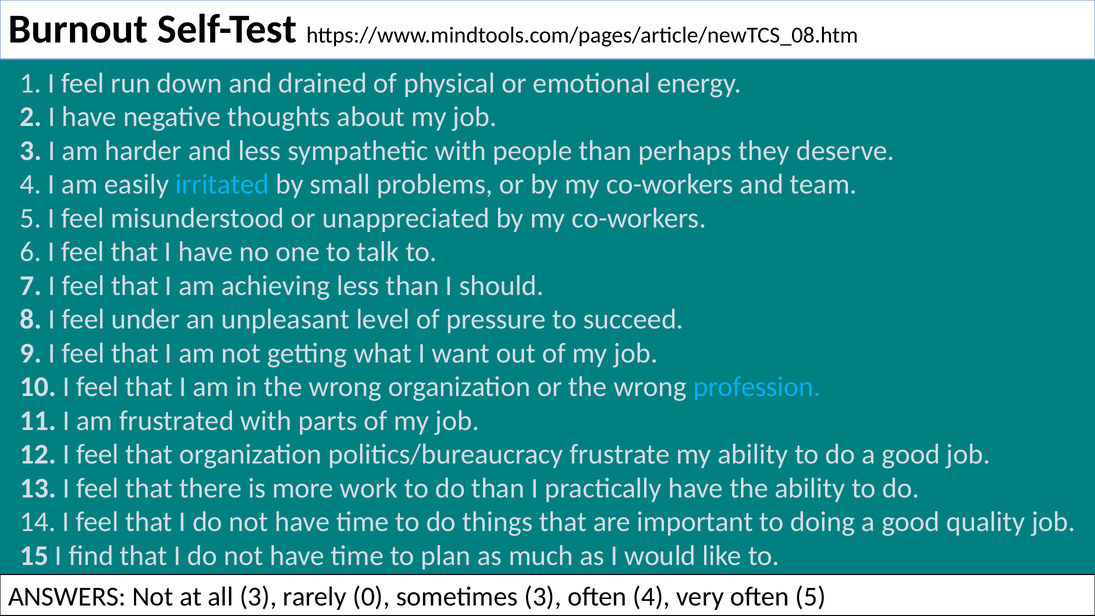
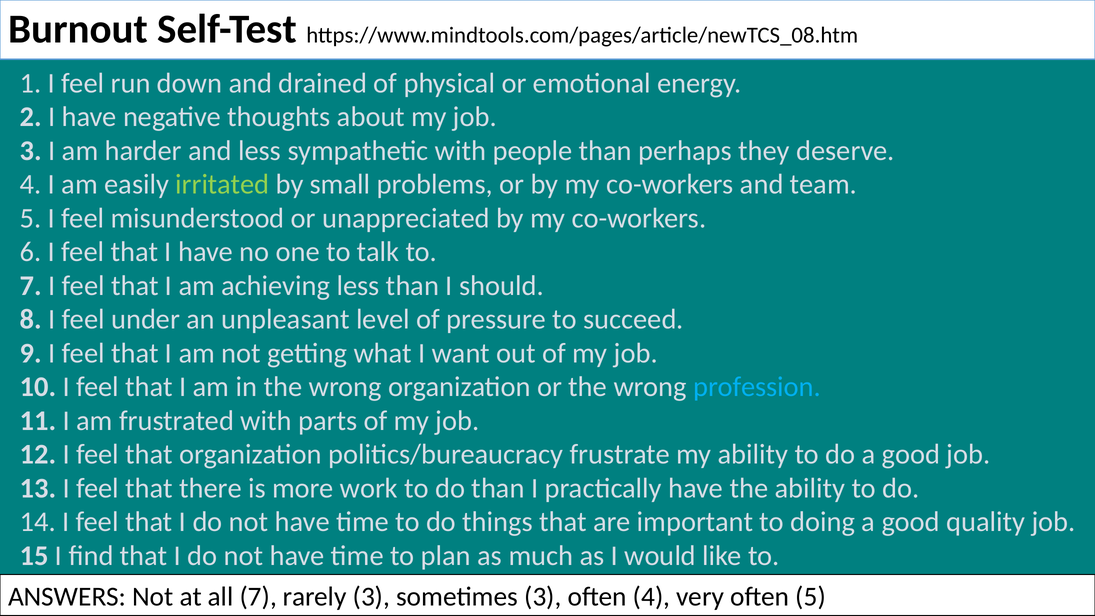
irritated colour: light blue -> light green (222, 184)
all 3: 3 -> 7 (258, 597)
rarely 0: 0 -> 3 (371, 597)
